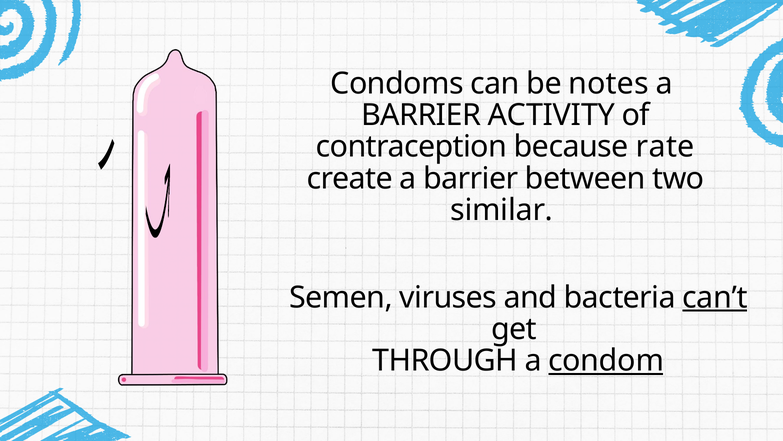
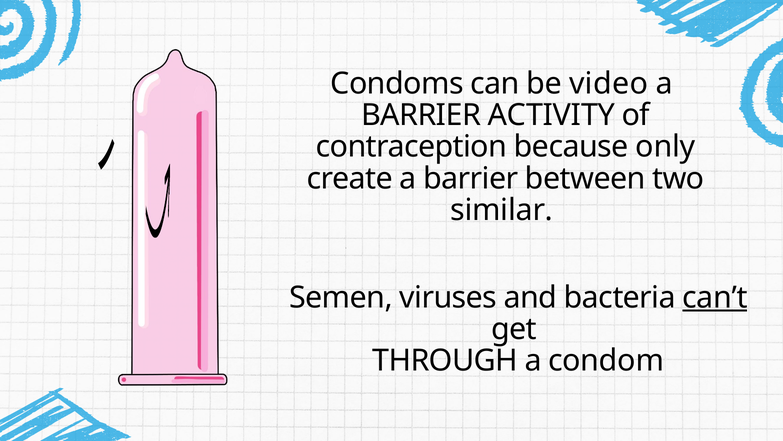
notes: notes -> video (609, 83)
rate: rate -> only (665, 147)
condom underline: present -> none (606, 360)
